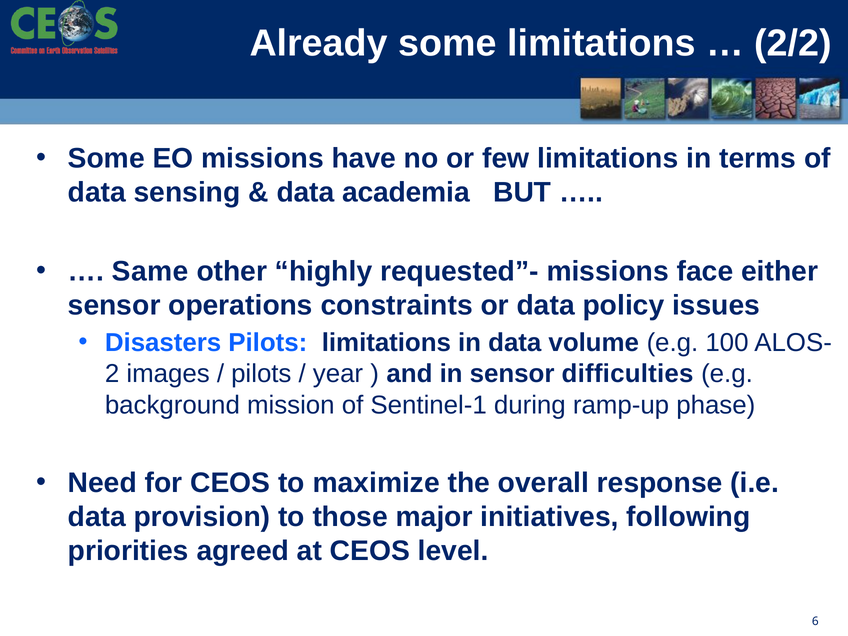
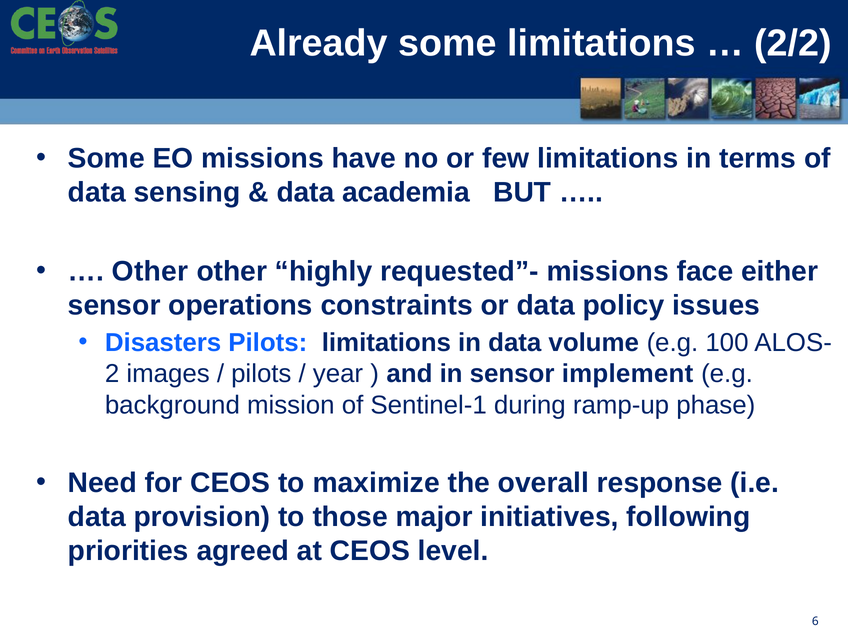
Same: Same -> Other (150, 271)
difficulties: difficulties -> implement (628, 374)
